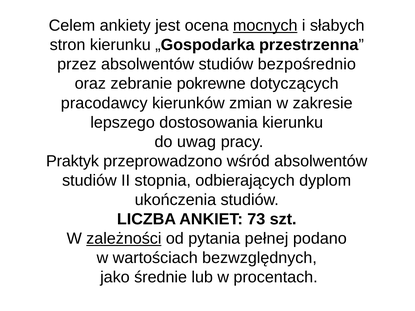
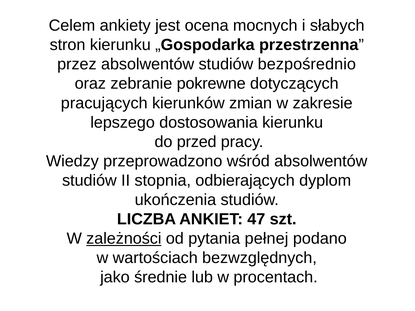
mocnych underline: present -> none (265, 26)
pracodawcy: pracodawcy -> pracujących (104, 103)
uwag: uwag -> przed (197, 142)
Praktyk: Praktyk -> Wiedzy (72, 161)
73: 73 -> 47 (256, 219)
